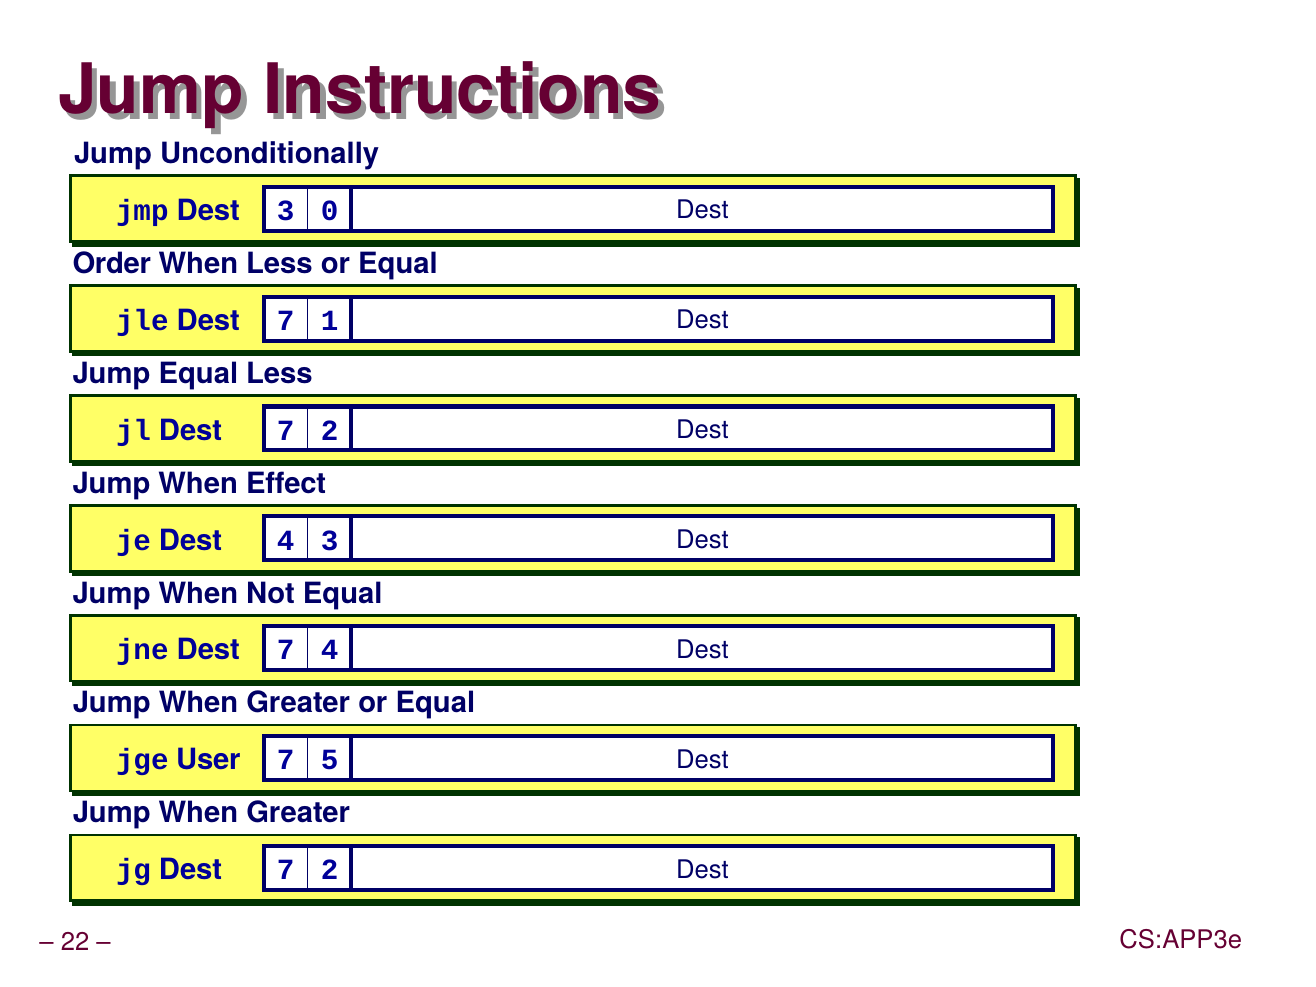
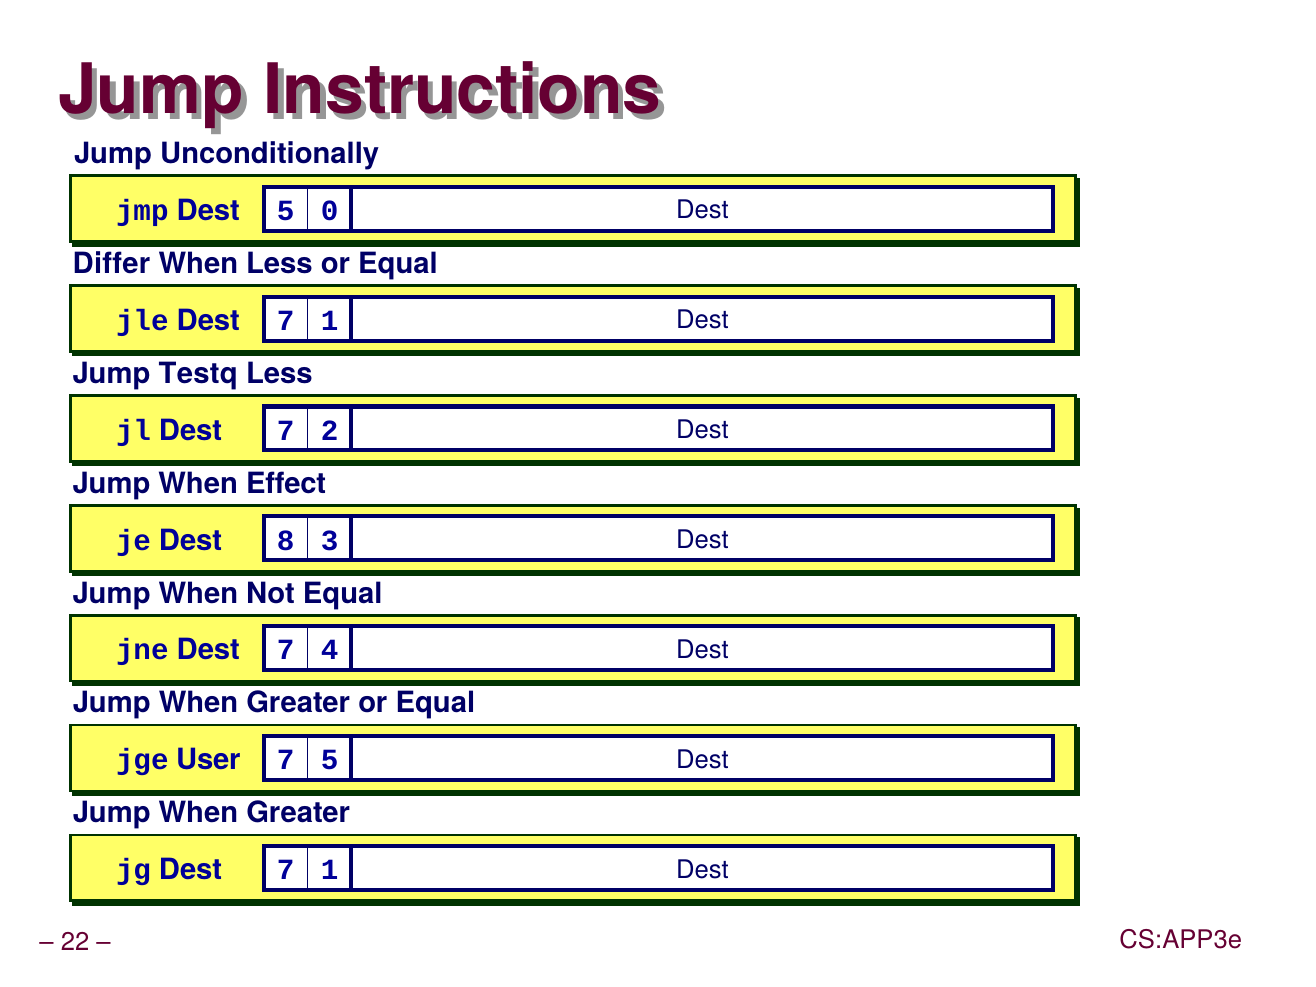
Dest 3: 3 -> 5 (286, 211)
Order: Order -> Differ (111, 264)
Jump Equal: Equal -> Testq (198, 373)
Dest 4: 4 -> 8 (286, 540)
jg Dest 7 2: 2 -> 1 (330, 870)
